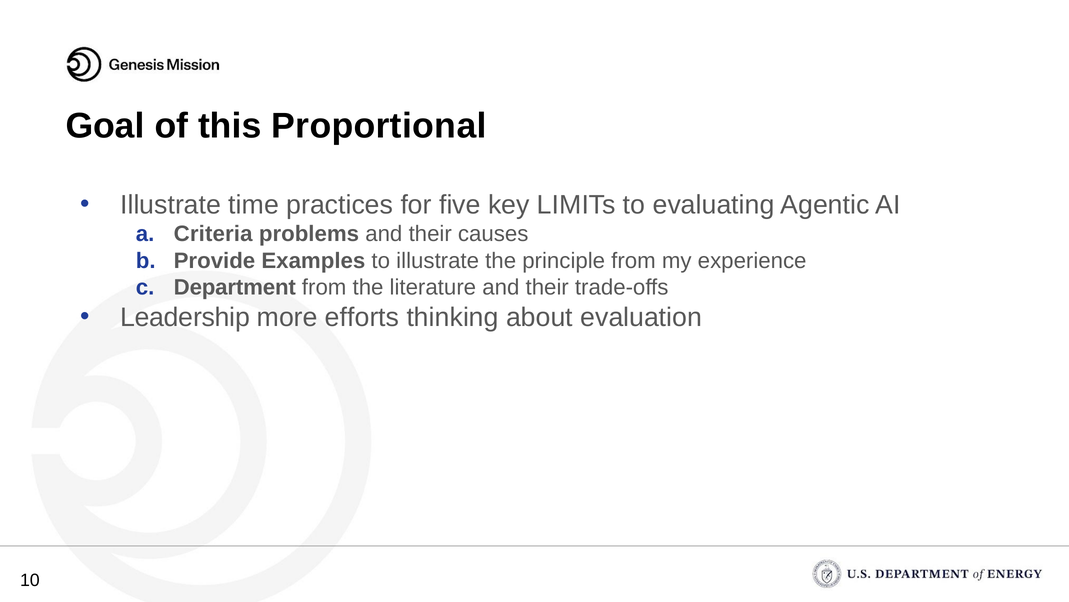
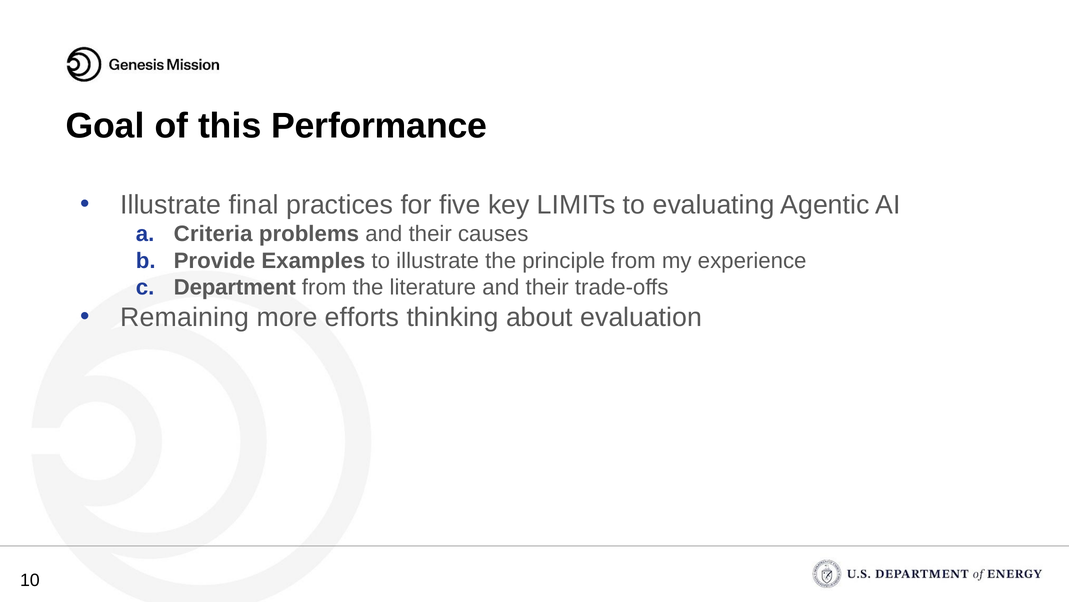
Proportional: Proportional -> Performance (379, 126)
time: time -> final (254, 205)
Leadership: Leadership -> Remaining (185, 317)
